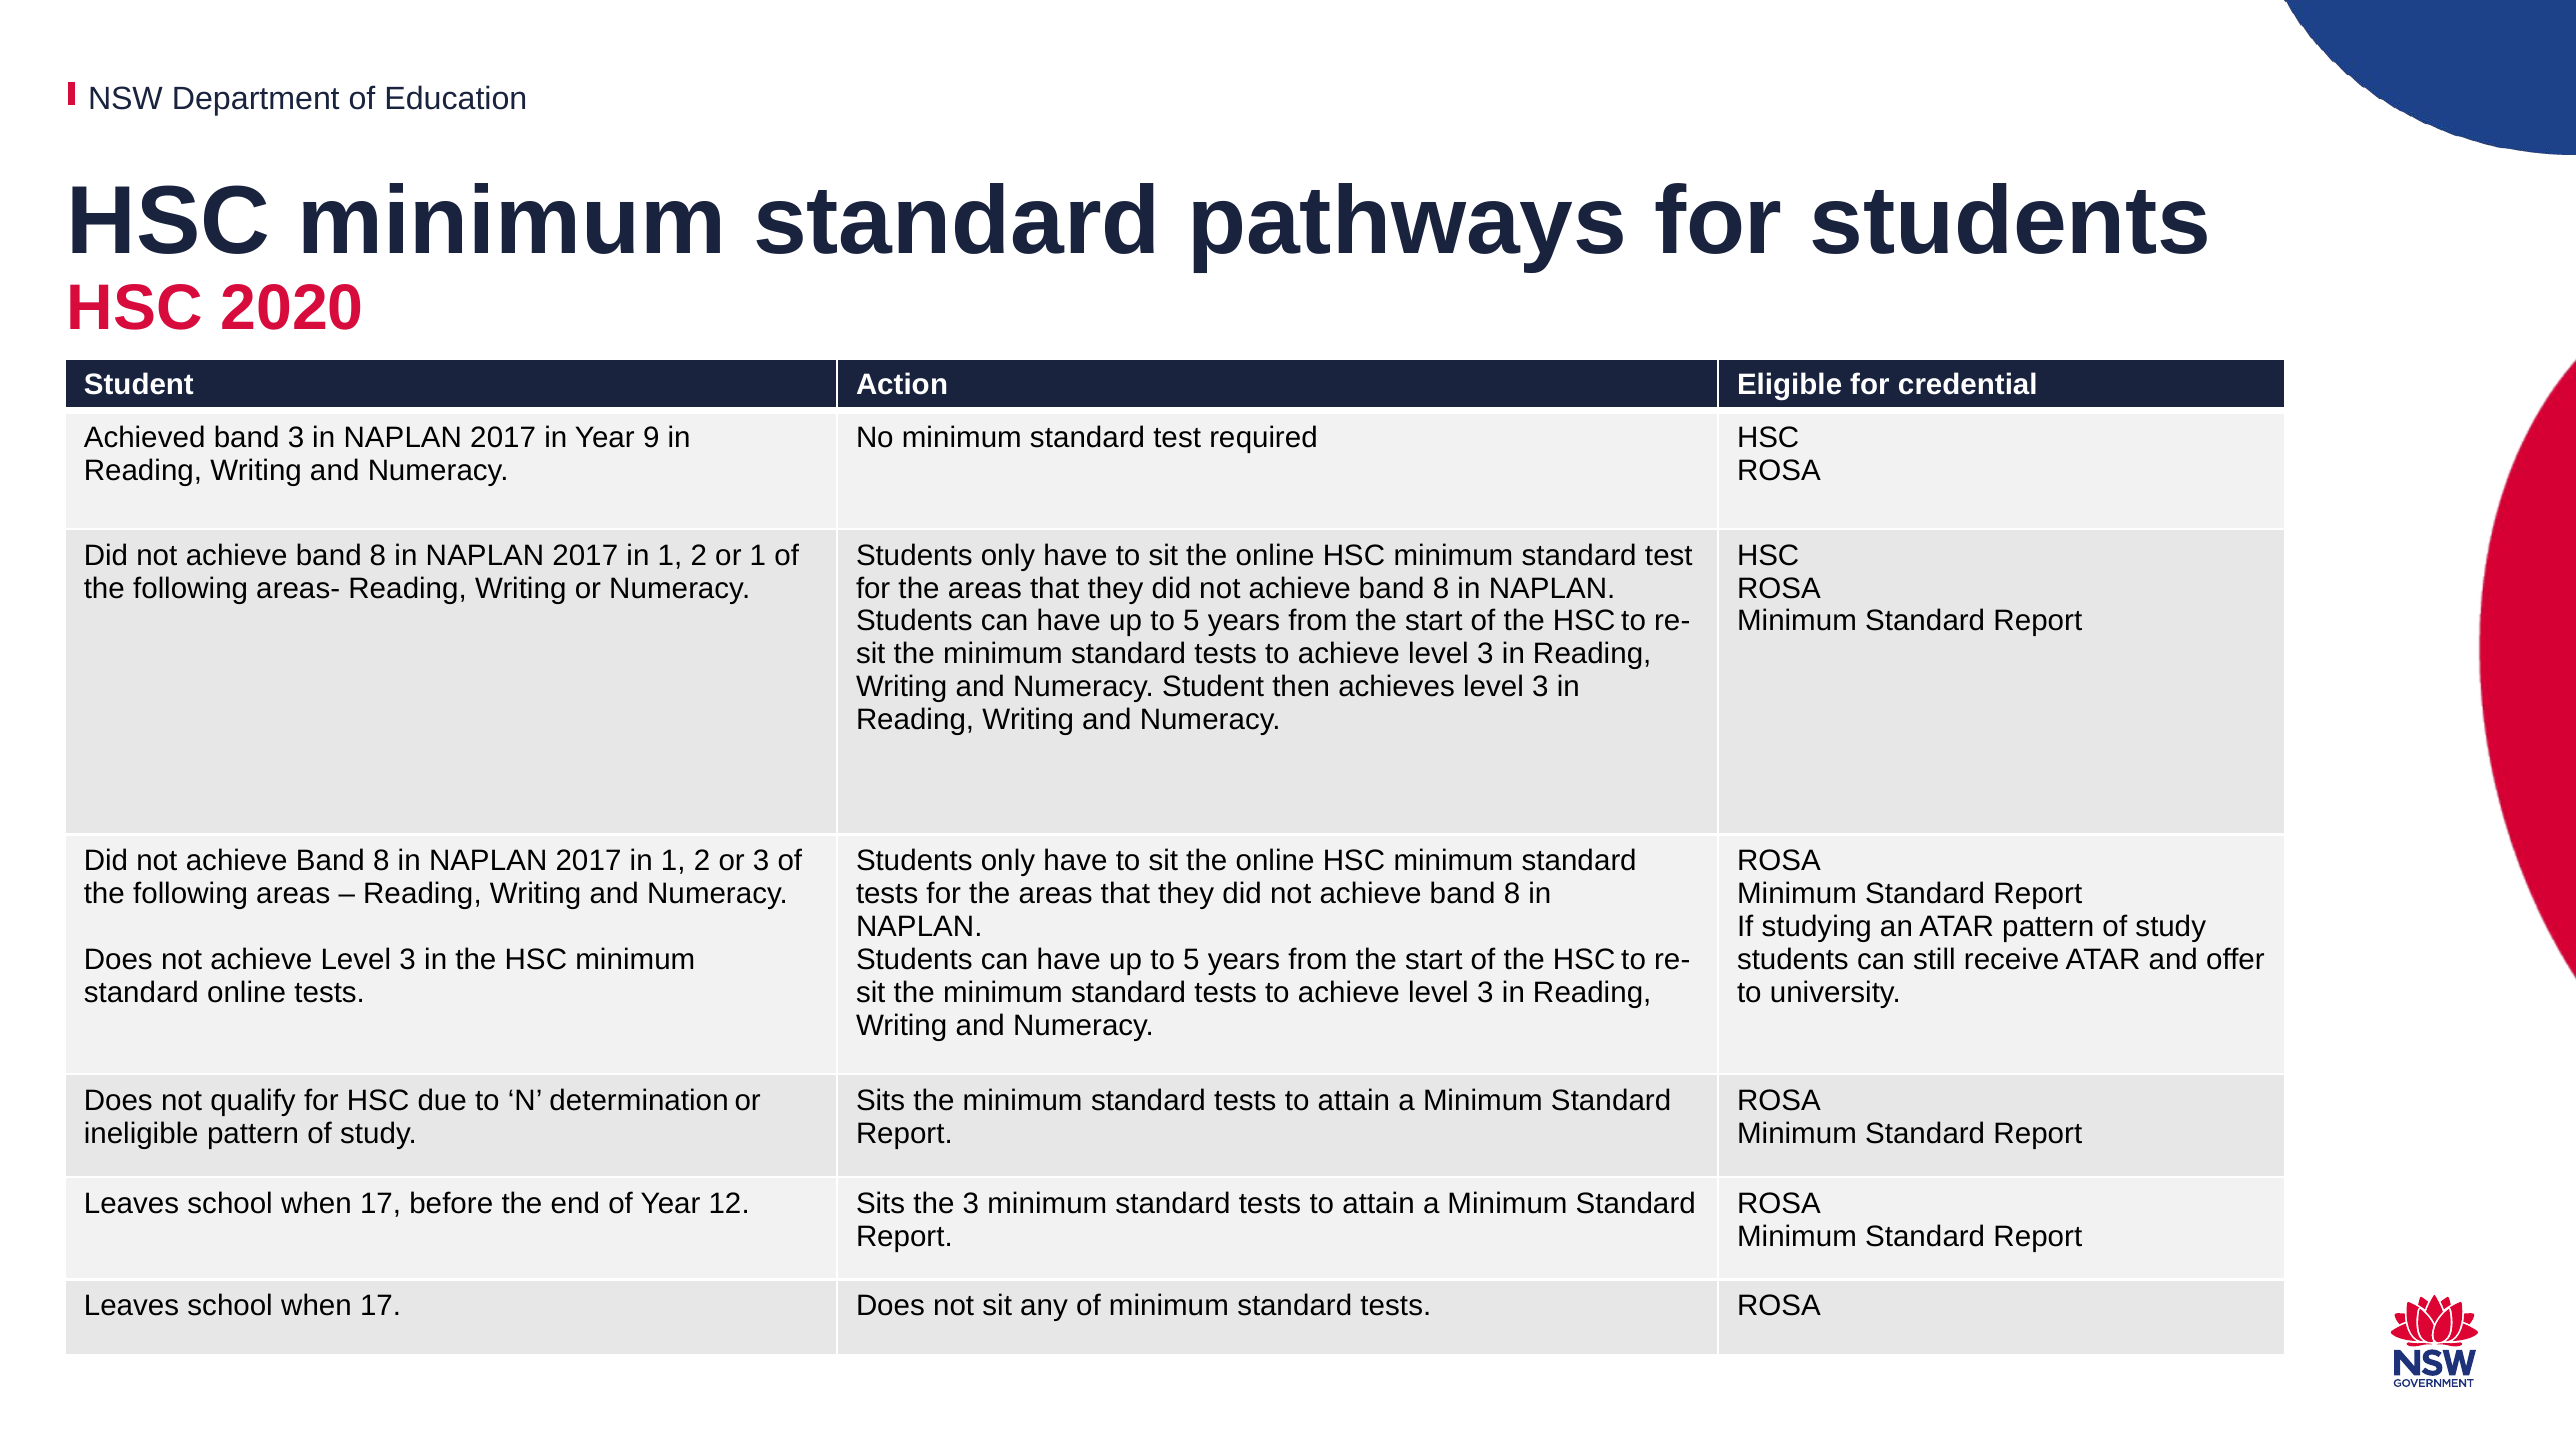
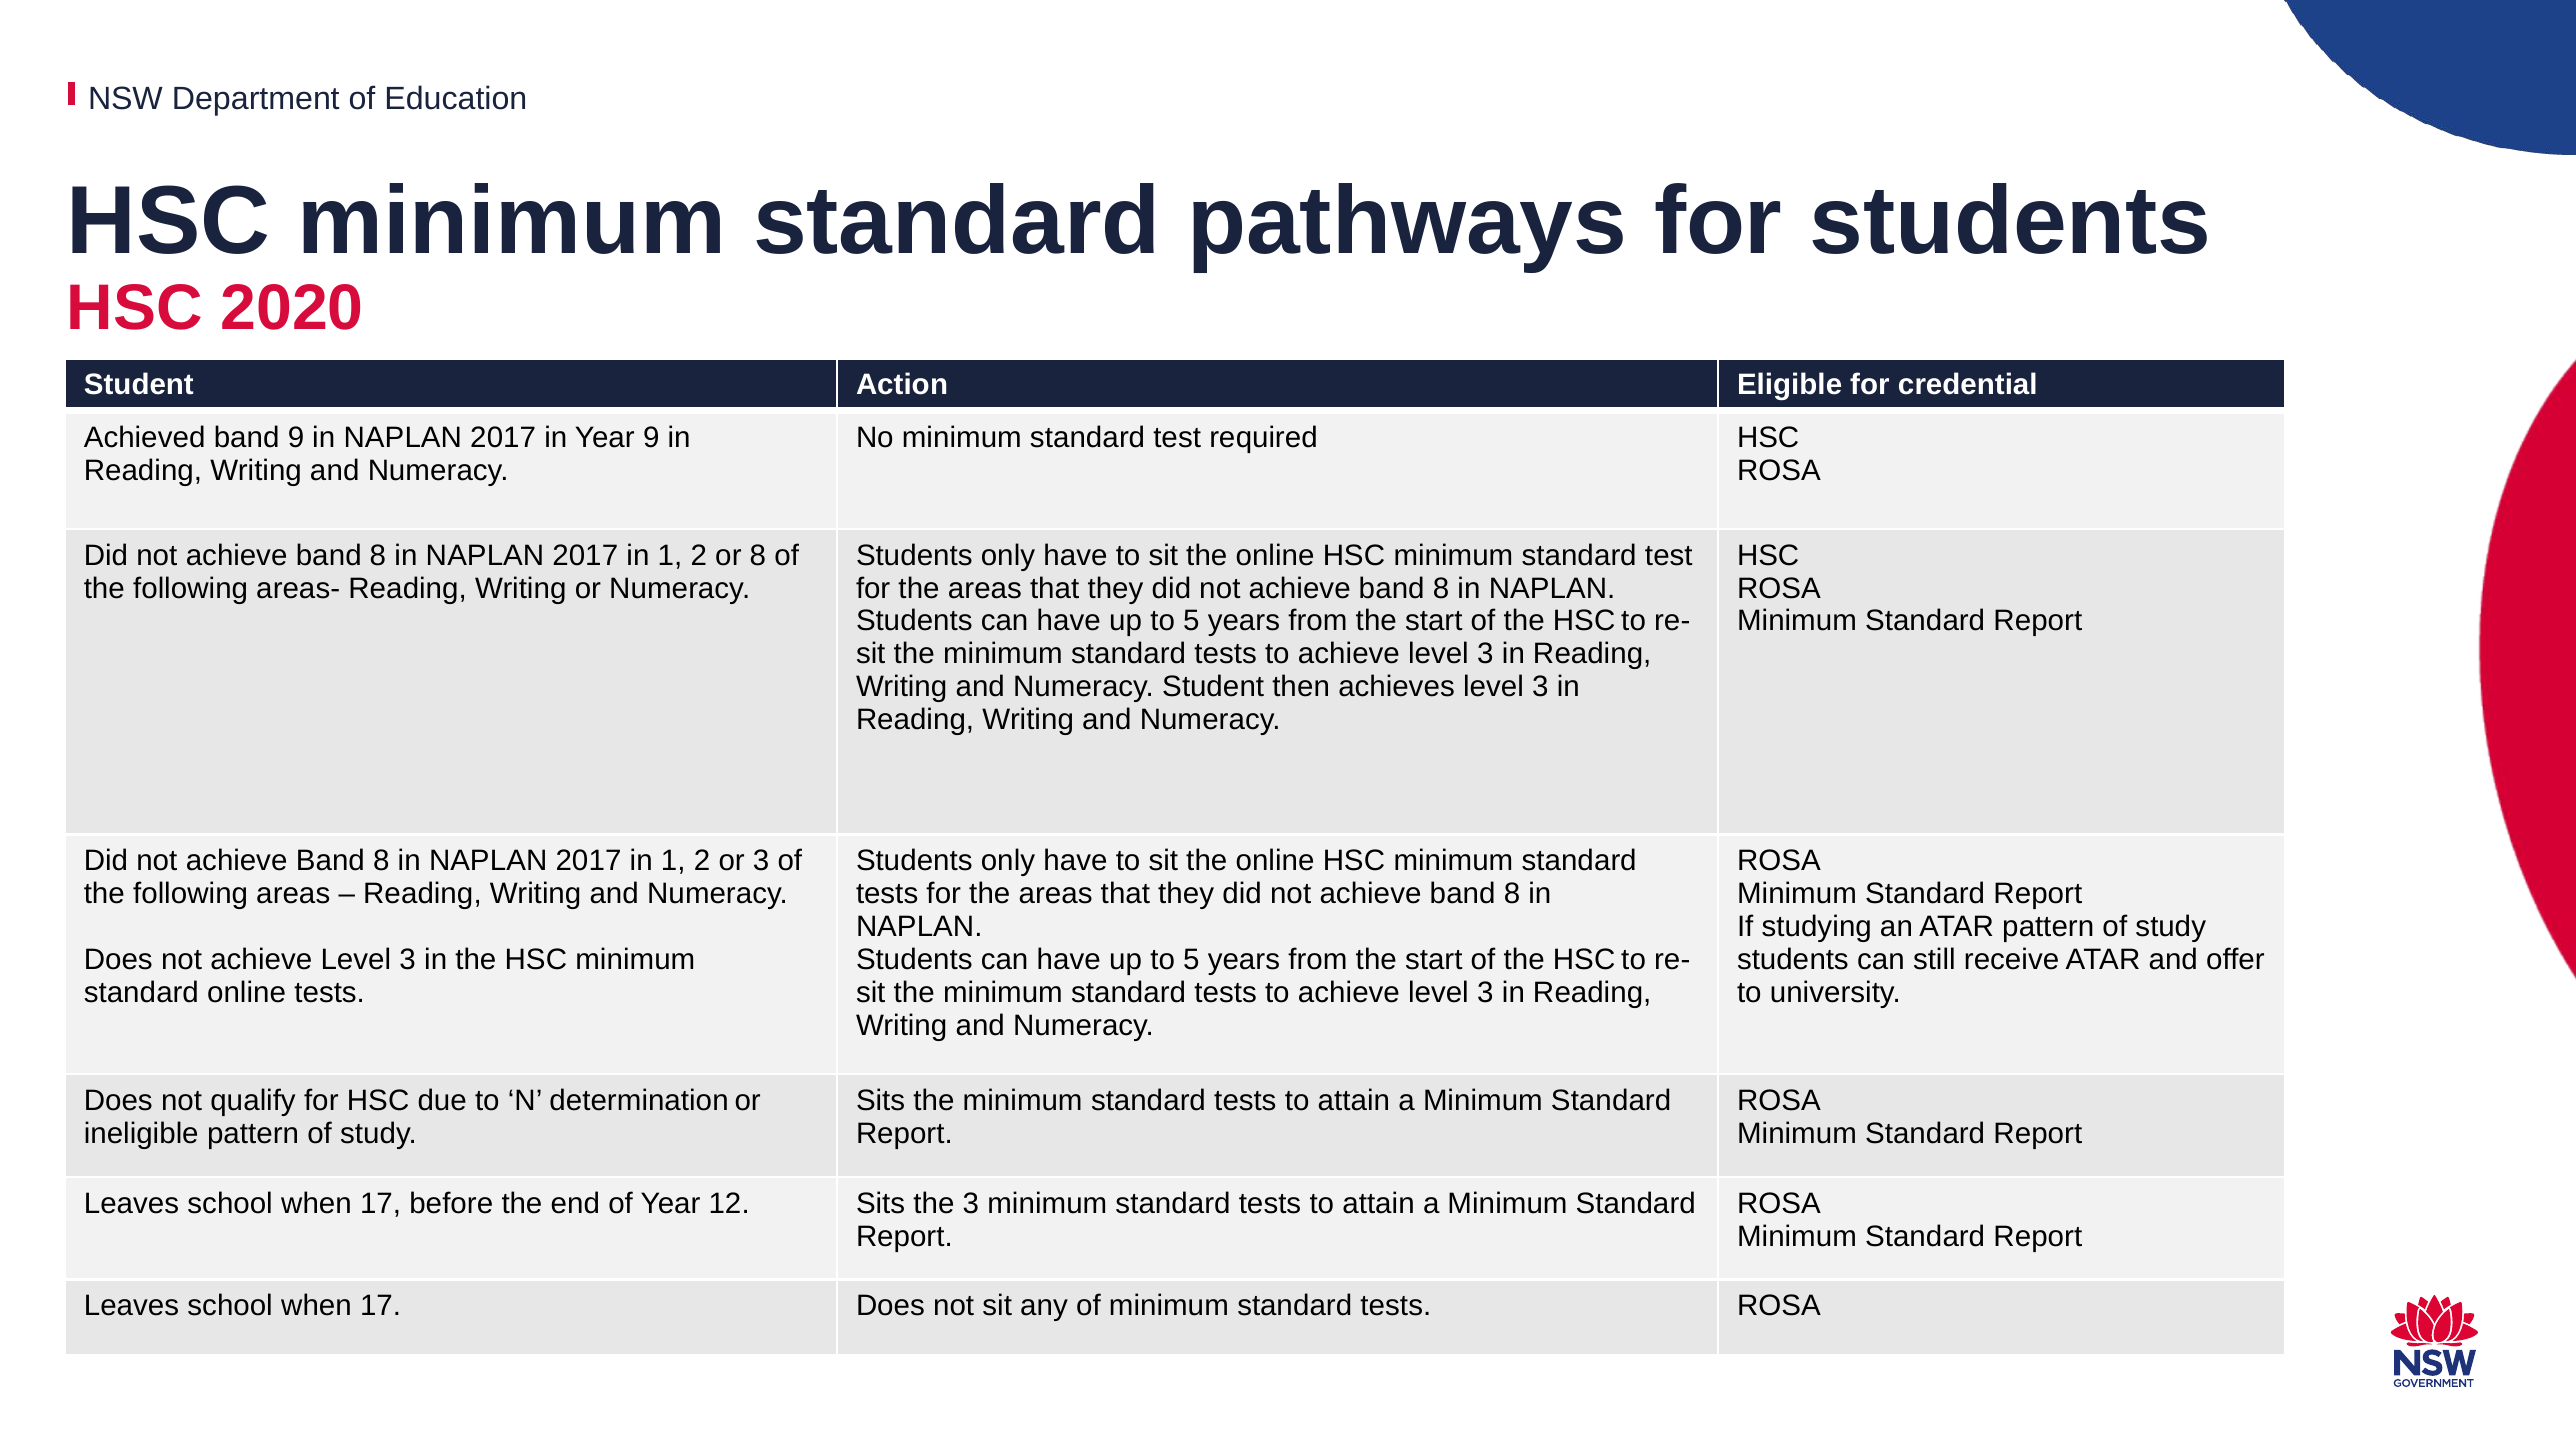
band 3: 3 -> 9 (296, 437)
or 1: 1 -> 8 (758, 555)
